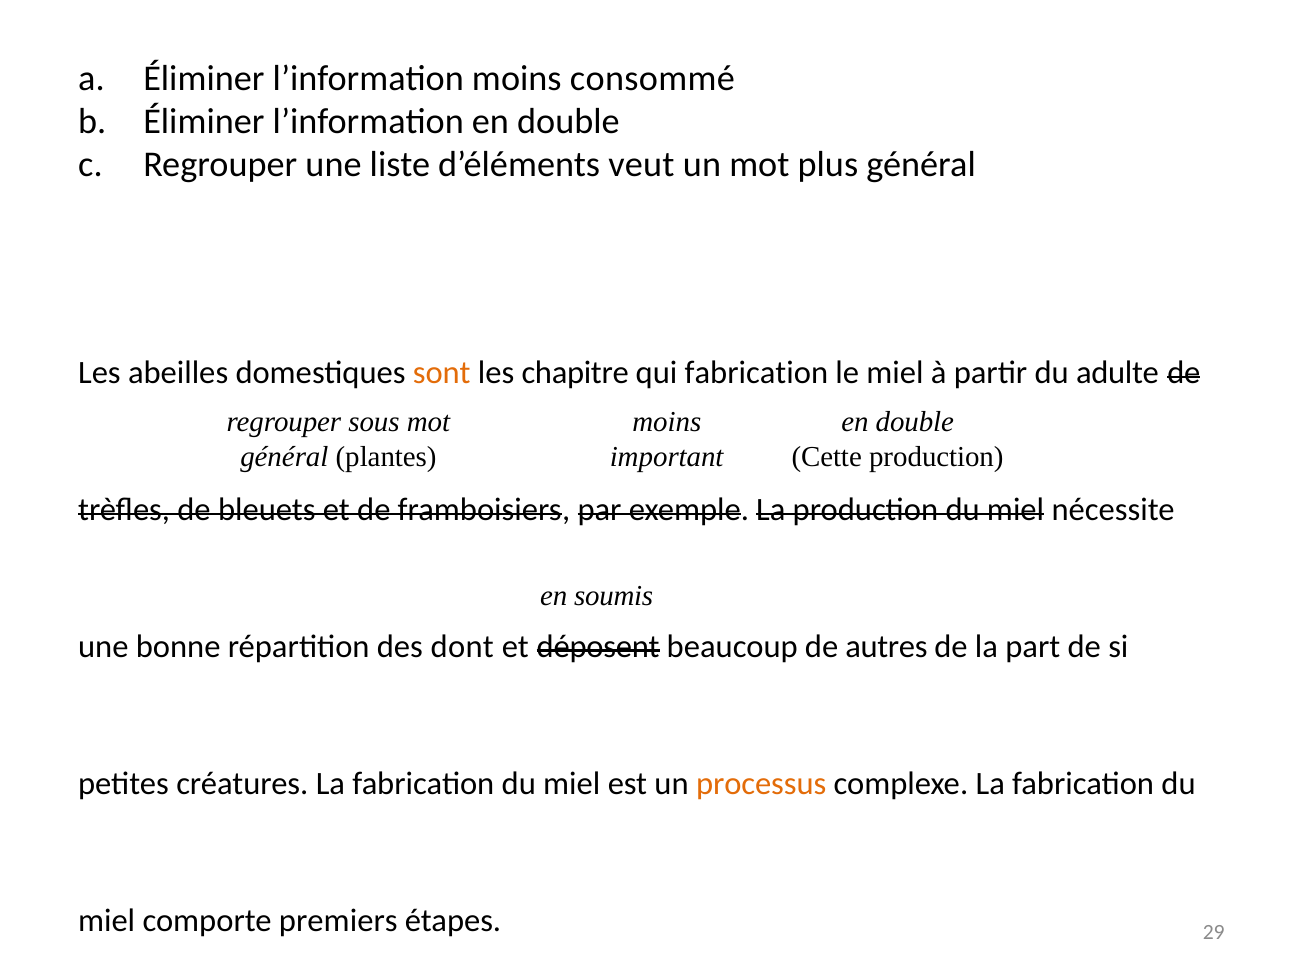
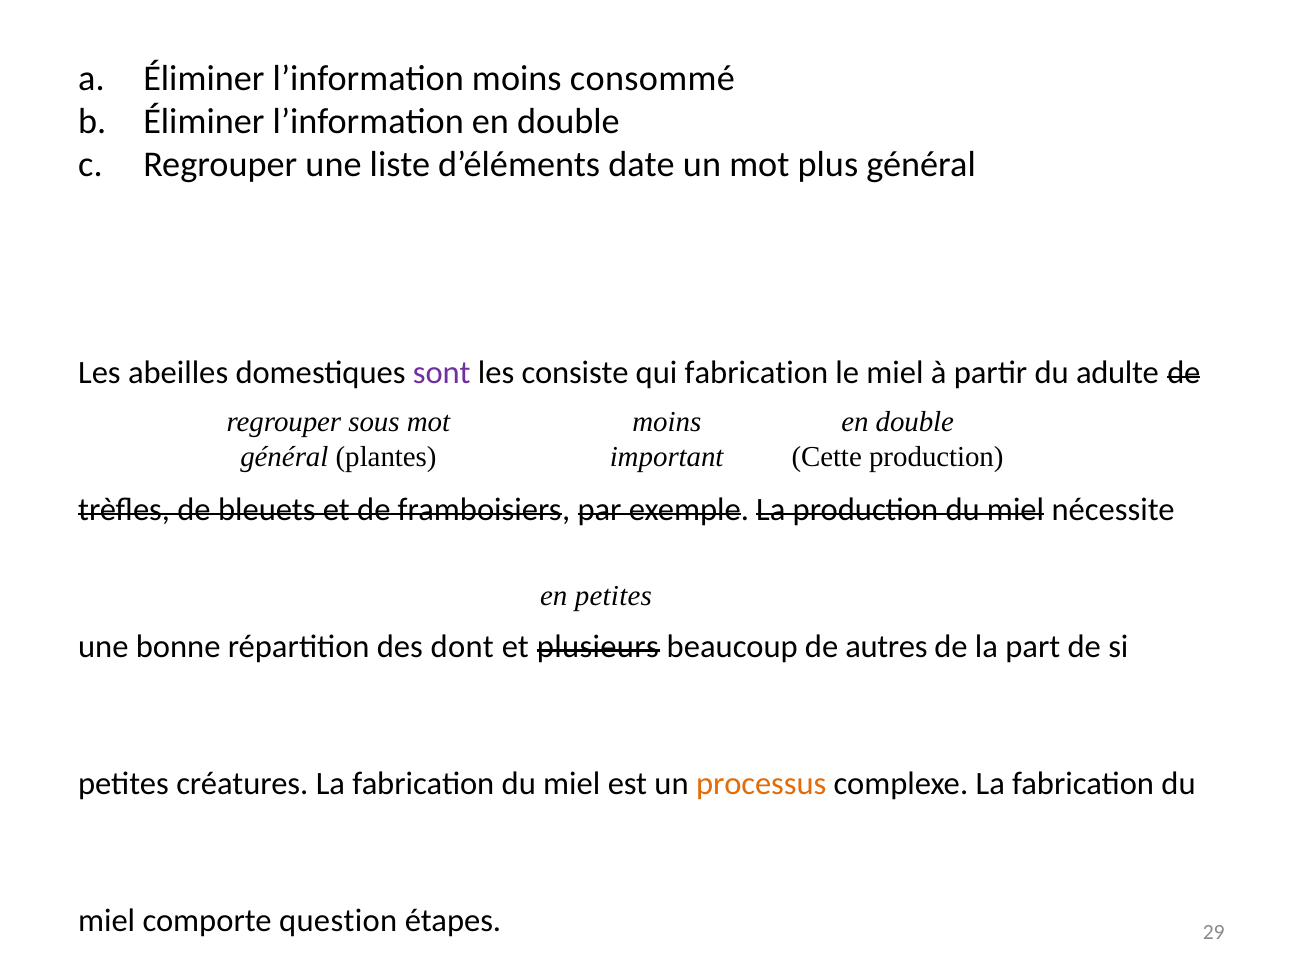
veut: veut -> date (641, 165)
sont colour: orange -> purple (442, 373)
chapitre: chapitre -> consiste (575, 373)
en soumis: soumis -> petites (613, 597)
déposent: déposent -> plusieurs (598, 647)
premiers: premiers -> question (338, 921)
